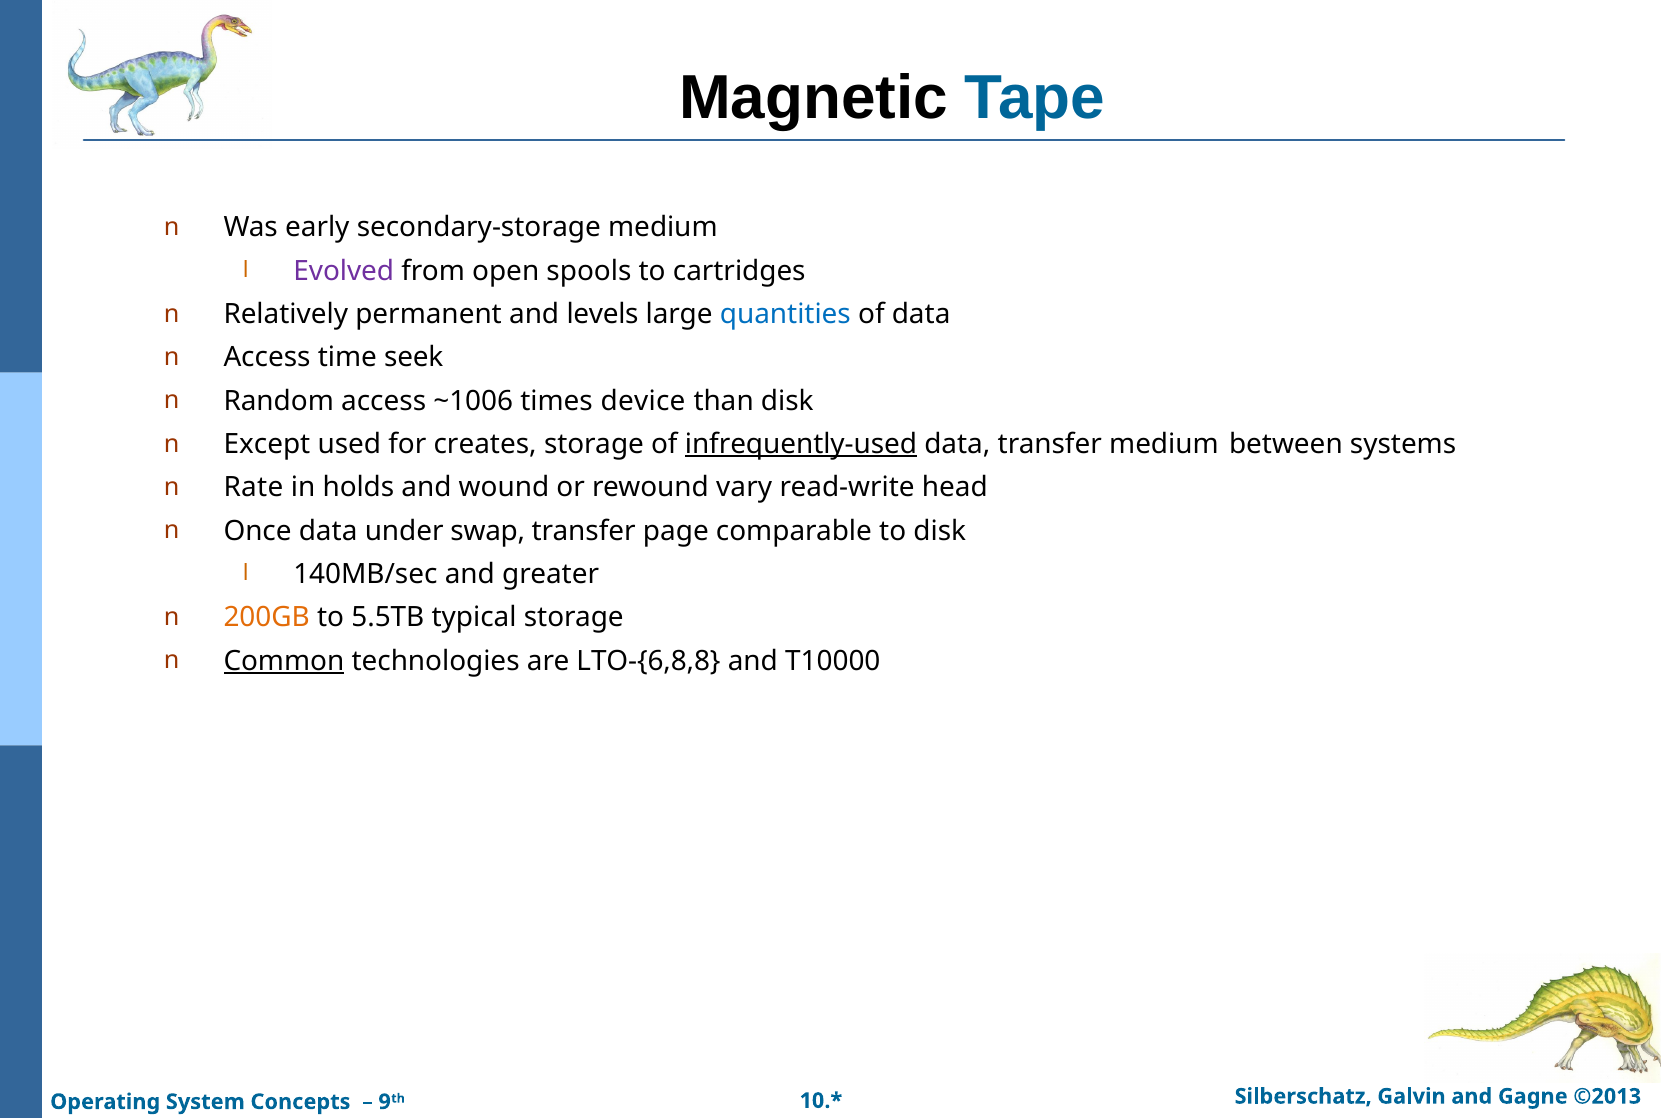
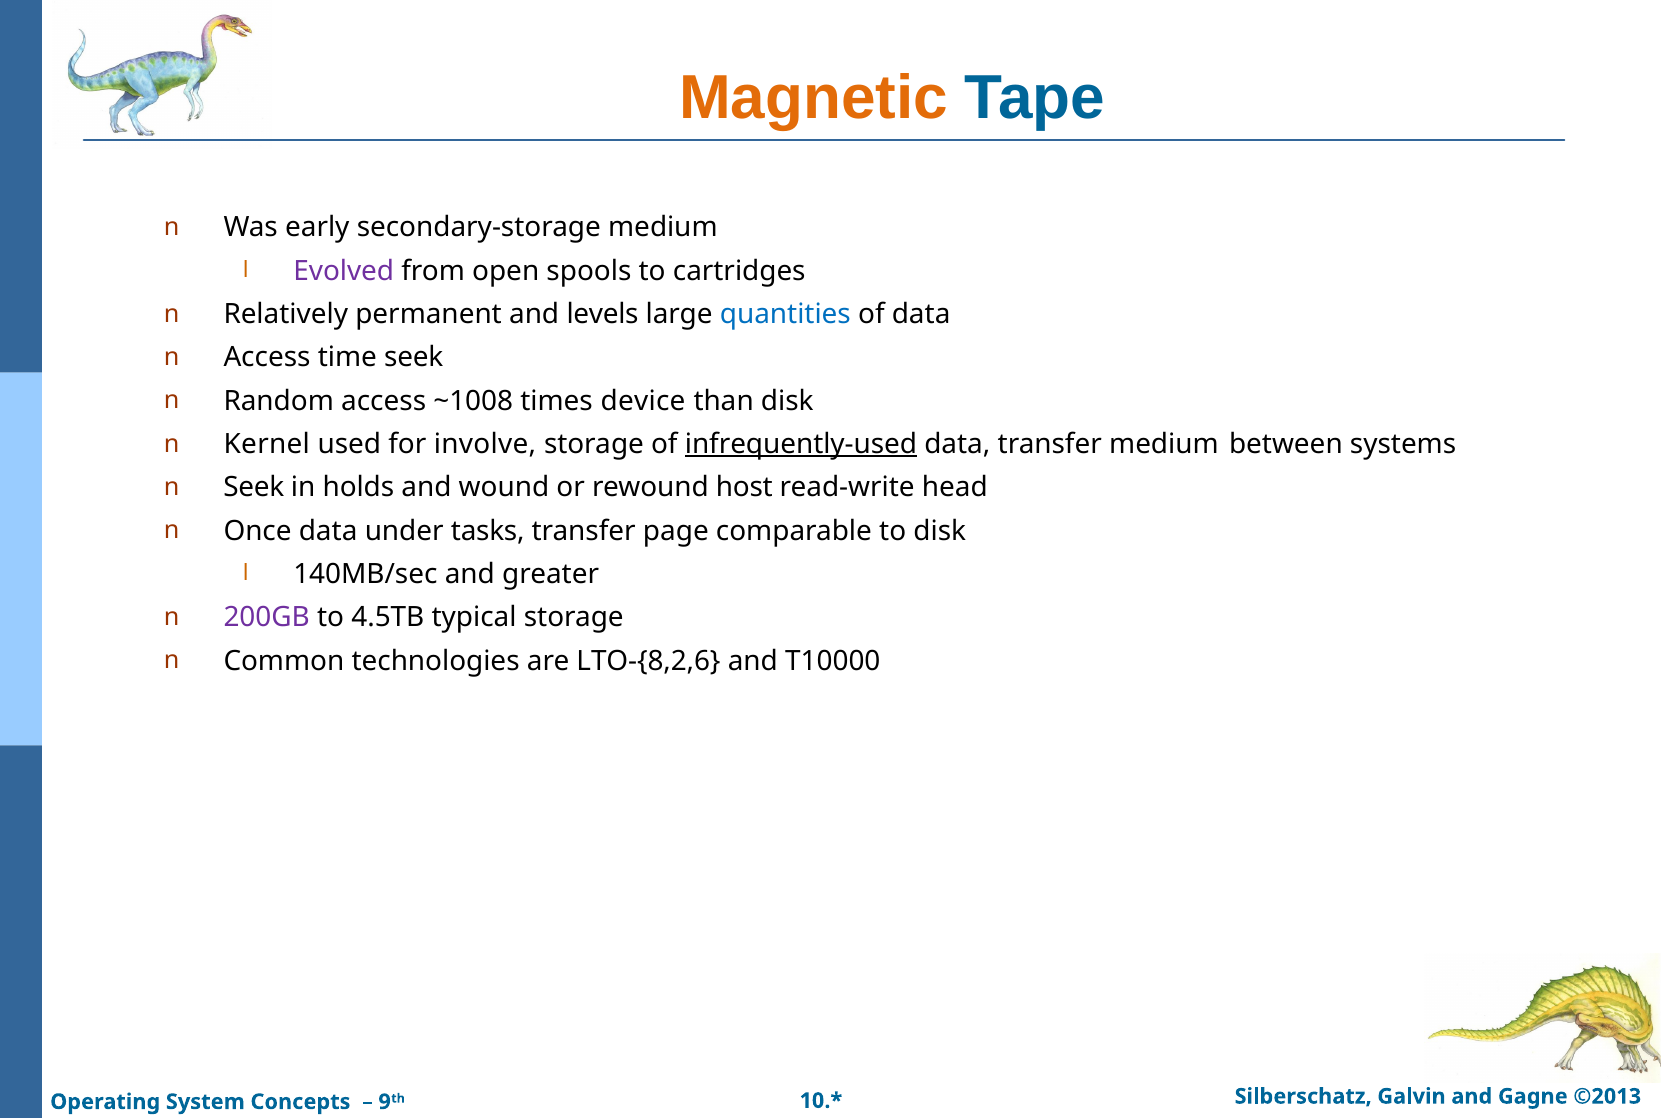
Magnetic colour: black -> orange (814, 98)
~1006: ~1006 -> ~1008 (473, 401)
Except: Except -> Kernel (267, 444)
creates: creates -> involve (485, 444)
Rate: Rate -> Seek (254, 487)
vary: vary -> host (744, 487)
swap: swap -> tasks (488, 531)
200GB colour: orange -> purple (267, 617)
5.5TB: 5.5TB -> 4.5TB (388, 617)
Common underline: present -> none (284, 660)
LTO-{6,8,8: LTO-{6,8,8 -> LTO-{8,2,6 (649, 660)
